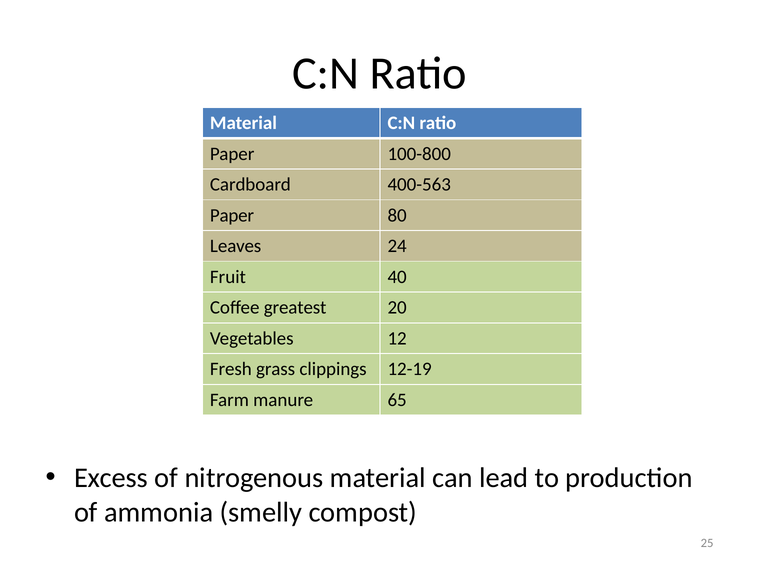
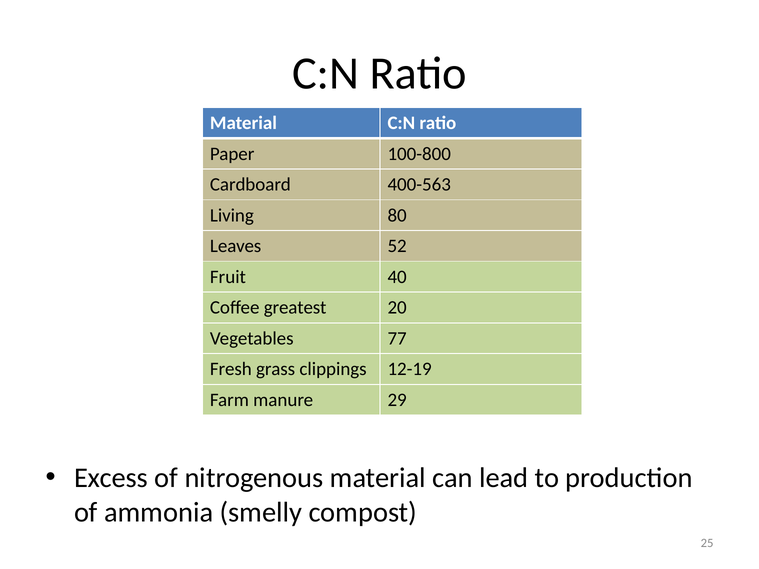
Paper: Paper -> Living (232, 215)
24: 24 -> 52 (397, 246)
12: 12 -> 77 (397, 339)
65: 65 -> 29 (397, 400)
